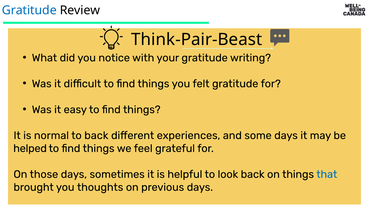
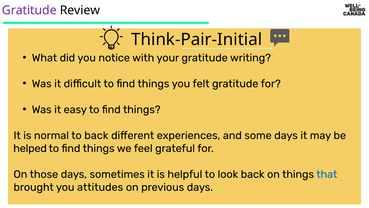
Gratitude colour: blue -> purple (29, 10)
Think-Pair-Beast: Think-Pair-Beast -> Think-Pair-Initial (197, 39)
thoughts: thoughts -> attitudes (100, 187)
